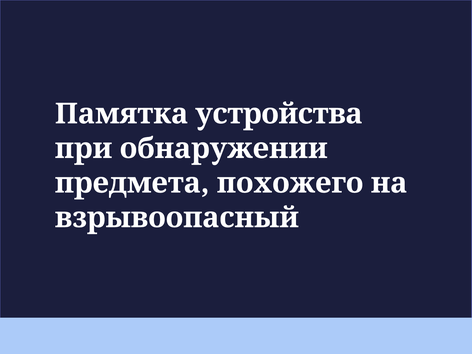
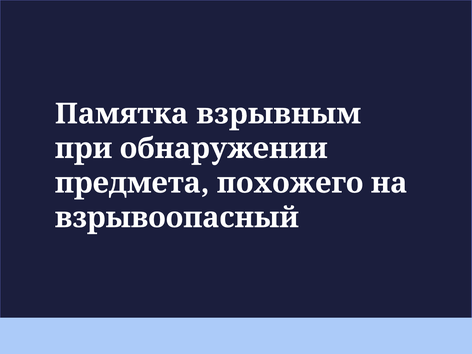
устройства: устройства -> взрывным (279, 114)
